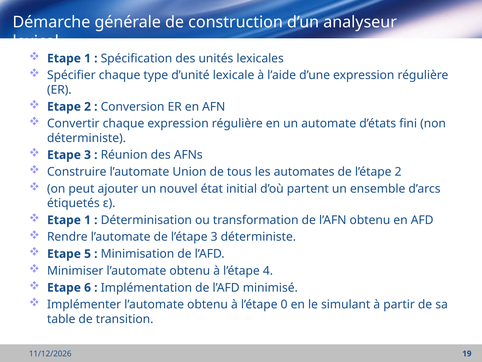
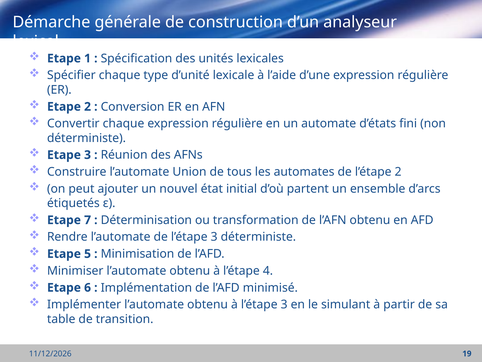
1: 1 -> 7 (88, 220)
à l’étape 0: 0 -> 3 (284, 304)
